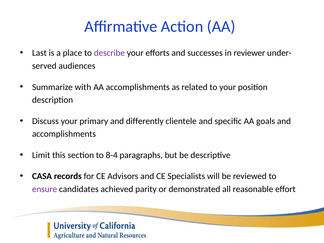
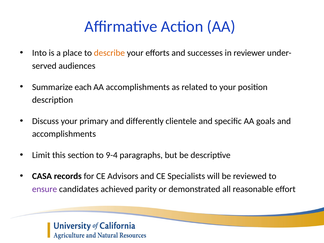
Last: Last -> Into (39, 53)
describe colour: purple -> orange (109, 53)
with: with -> each (83, 87)
8-4: 8-4 -> 9-4 (112, 155)
